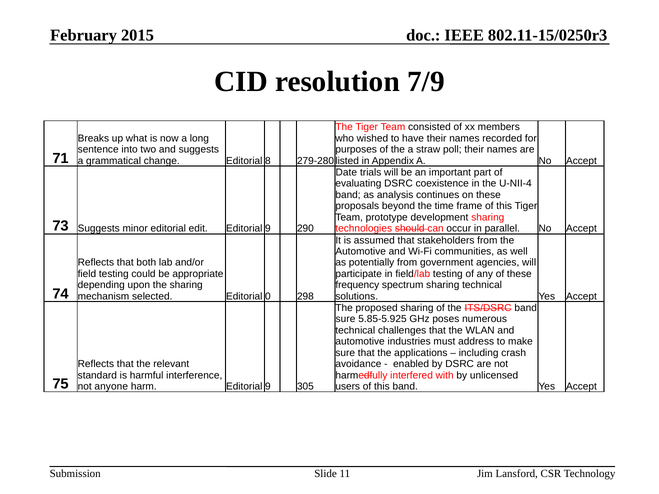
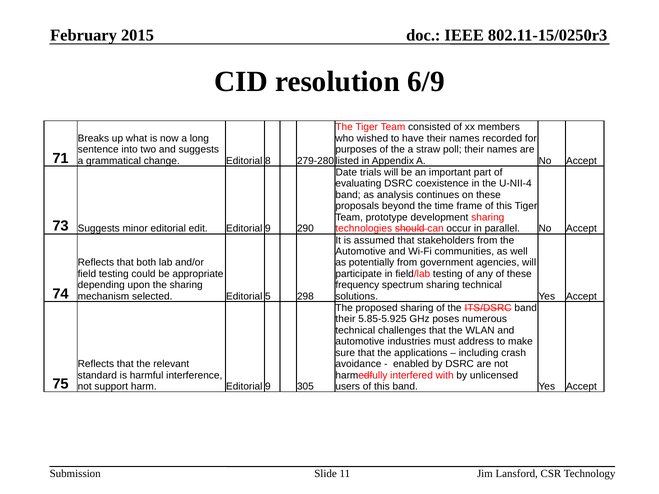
7/9: 7/9 -> 6/9 (426, 82)
0: 0 -> 5 (268, 296)
sure: sure -> their (345, 319)
anyone: anyone -> support (111, 387)
